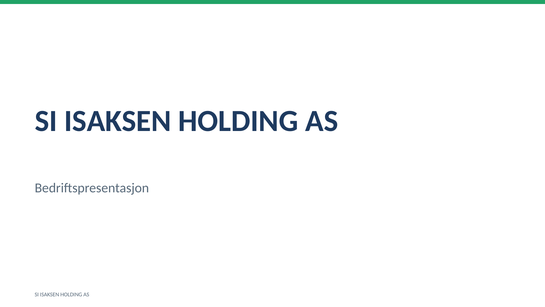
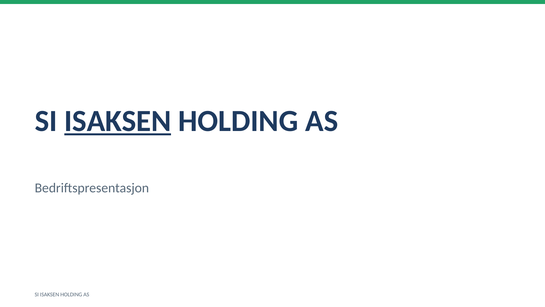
ISAKSEN underline: none -> present (118, 121)
